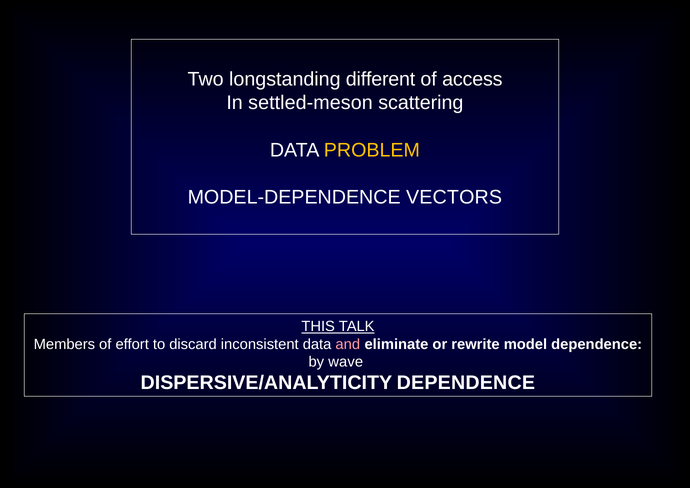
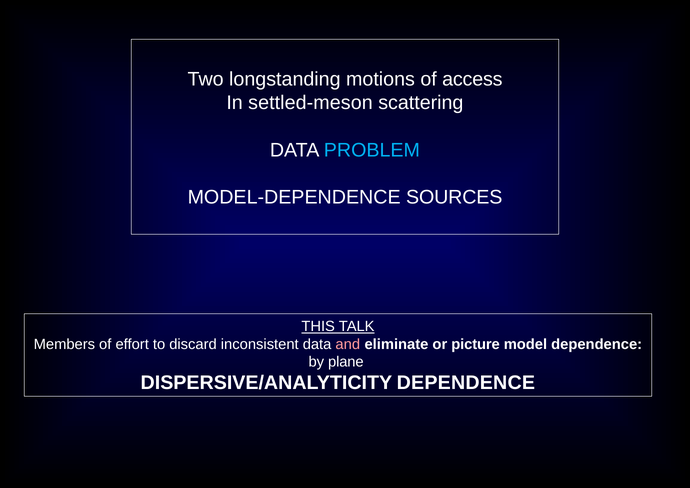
different: different -> motions (380, 79)
PROBLEM colour: yellow -> light blue (372, 150)
VECTORS: VECTORS -> SOURCES (454, 197)
rewrite: rewrite -> picture (476, 344)
wave: wave -> plane (346, 362)
